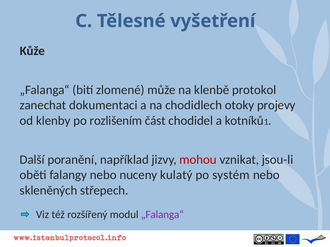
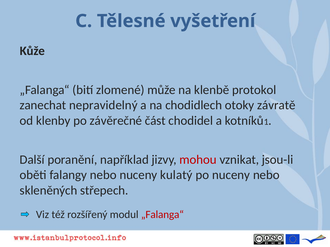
dokumentaci: dokumentaci -> nepravidelný (103, 105)
projevy: projevy -> závratě (276, 105)
rozlišením: rozlišením -> závěrečné (116, 121)
po systém: systém -> nuceny (231, 175)
„Falanga“ colour: purple -> red (162, 215)
